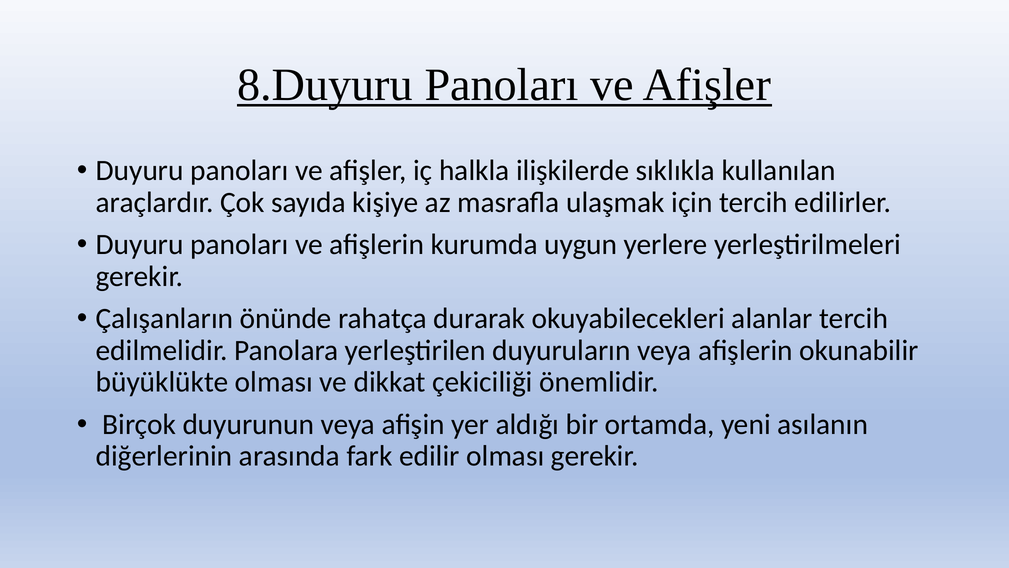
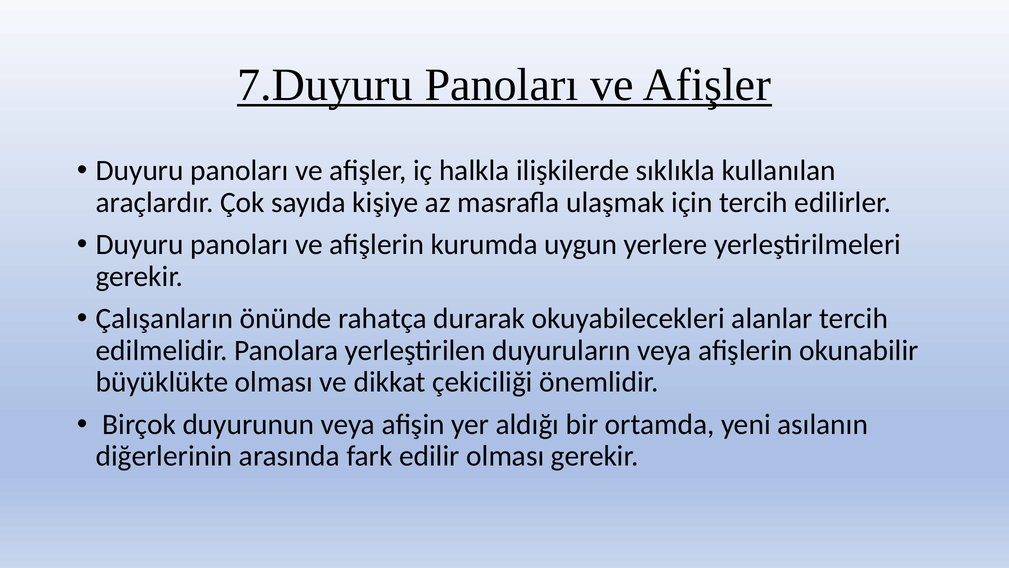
8.Duyuru: 8.Duyuru -> 7.Duyuru (325, 85)
